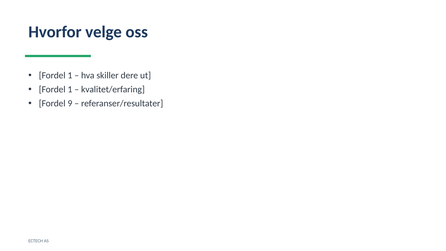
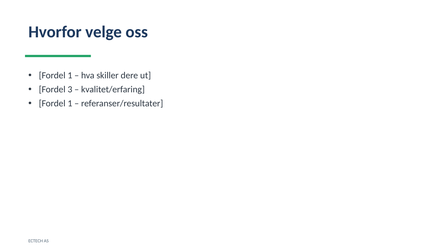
1: 1 -> 3 (70, 89)
9: 9 -> 1 (70, 103)
